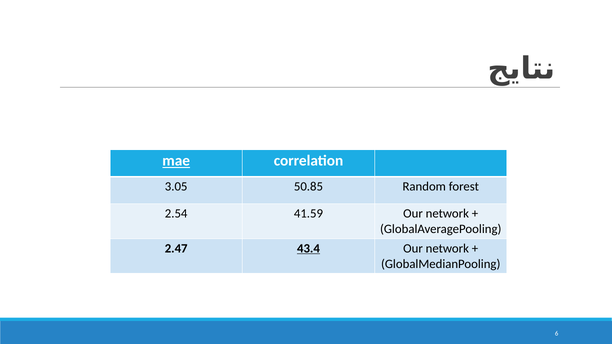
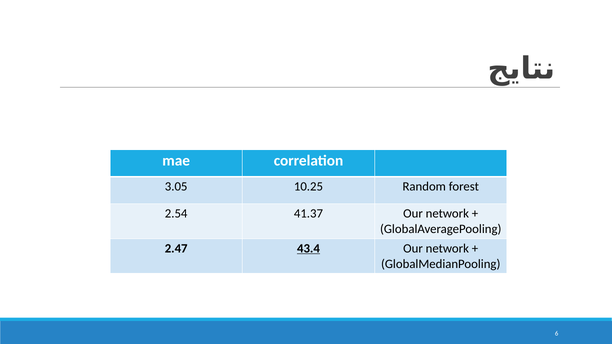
mae underline: present -> none (176, 161)
50.85: 50.85 -> 10.25 (308, 187)
41.59: 41.59 -> 41.37 (308, 214)
